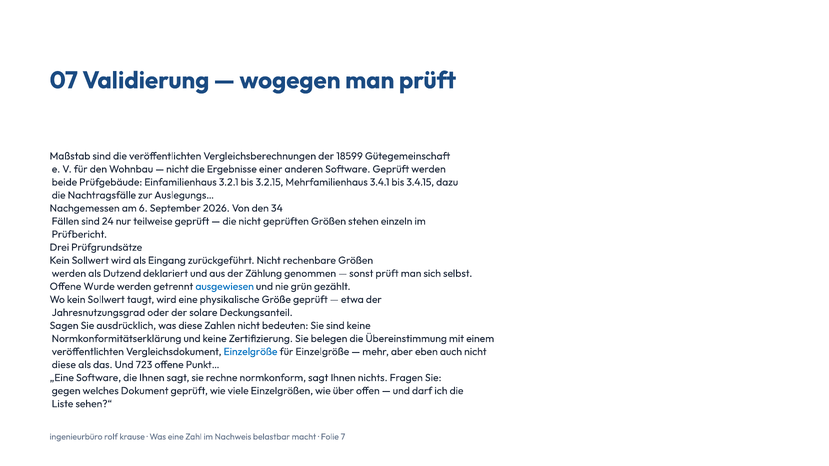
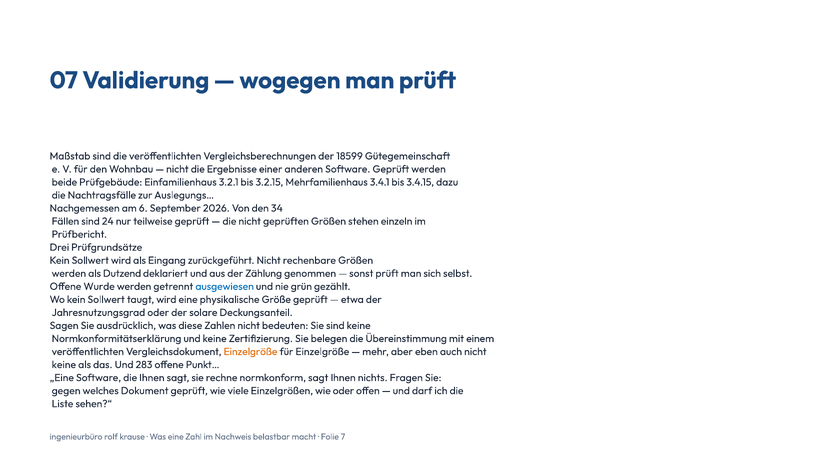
Einzelgröße colour: blue -> orange (251, 352)
diese: diese -> keine (64, 365)
723: 723 -> 283 (144, 365)
wie über: über -> oder (343, 391)
